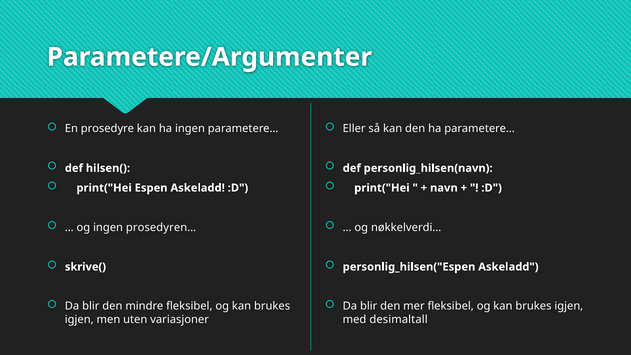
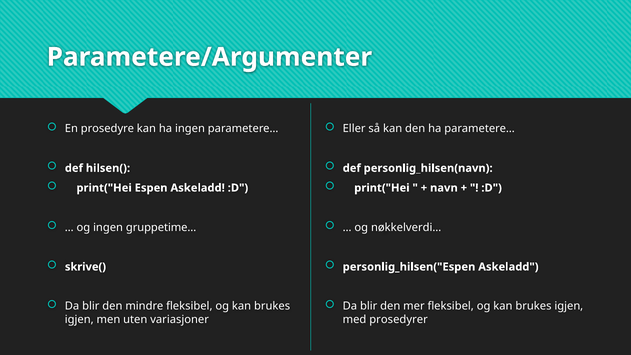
prosedyren…: prosedyren… -> gruppetime… (161, 227)
desimaltall: desimaltall -> prosedyrer (399, 320)
